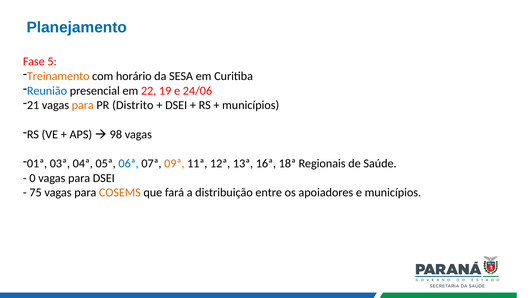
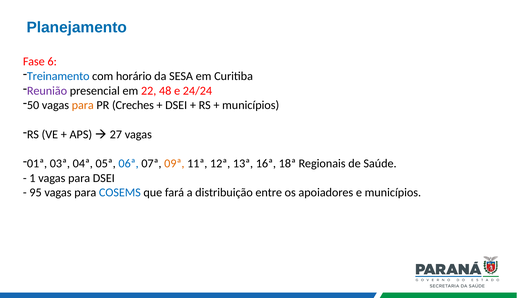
5: 5 -> 6 (52, 62)
Treinamento colour: orange -> blue (58, 76)
Reunião colour: blue -> purple (47, 91)
19: 19 -> 48 (165, 91)
24/06: 24/06 -> 24/24 (197, 91)
21: 21 -> 50 (33, 105)
Distrito: Distrito -> Creches (133, 105)
98: 98 -> 27 (116, 134)
0: 0 -> 1 (32, 178)
75: 75 -> 95 (36, 193)
COSEMS colour: orange -> blue (120, 193)
